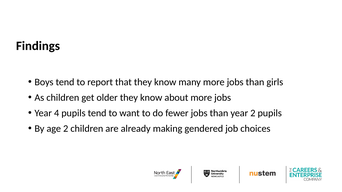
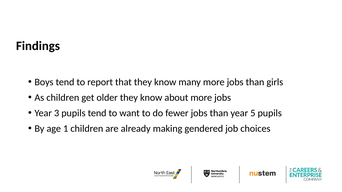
4: 4 -> 3 (57, 113)
year 2: 2 -> 5 (253, 113)
age 2: 2 -> 1 (66, 129)
